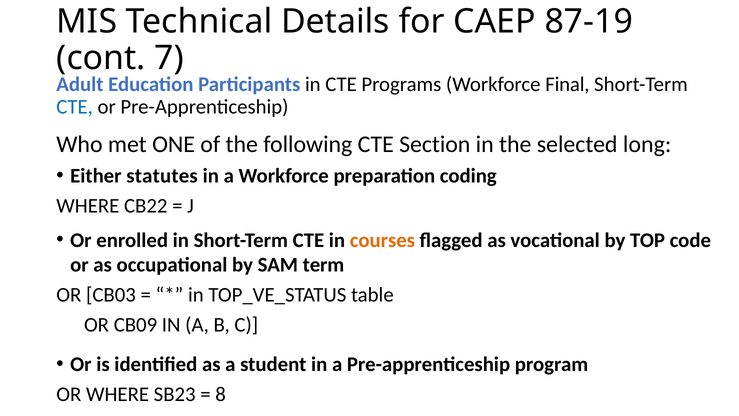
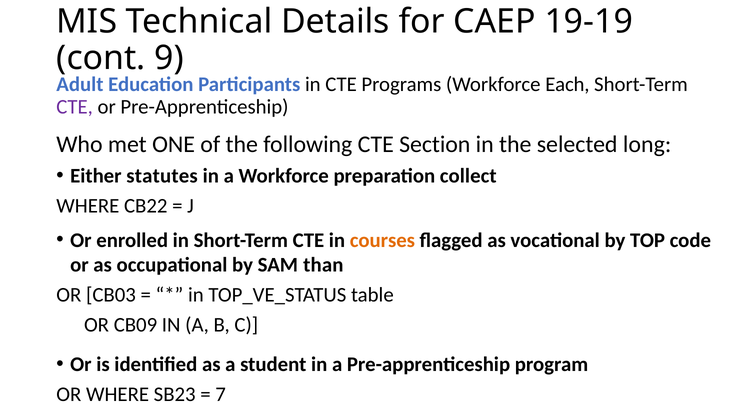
87-19: 87-19 -> 19-19 (589, 22)
7: 7 -> 9 (169, 58)
Final: Final -> Each (567, 84)
CTE colour: blue -> purple (75, 107)
coding: coding -> collect (468, 176)
term: term -> than (323, 265)
8: 8 -> 7 (221, 394)
